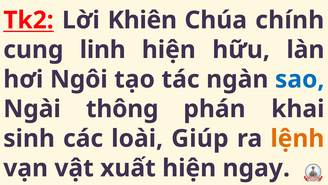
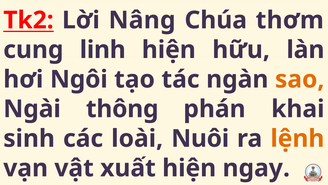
Khiên: Khiên -> Nâng (142, 20)
chính: chính -> thơm (290, 20)
sao colour: blue -> orange (300, 79)
Giúp: Giúp -> Nuôi (200, 138)
